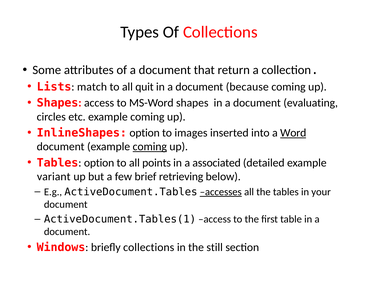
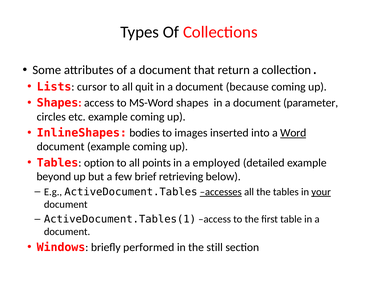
match: match -> cursor (92, 87)
evaluating: evaluating -> parameter (311, 103)
InlineShapes option: option -> bodies (145, 133)
coming underline: present -> none (150, 147)
associated: associated -> employed (216, 163)
variant: variant -> beyond (54, 177)
your underline: none -> present (321, 192)
briefly collections: collections -> performed (149, 248)
